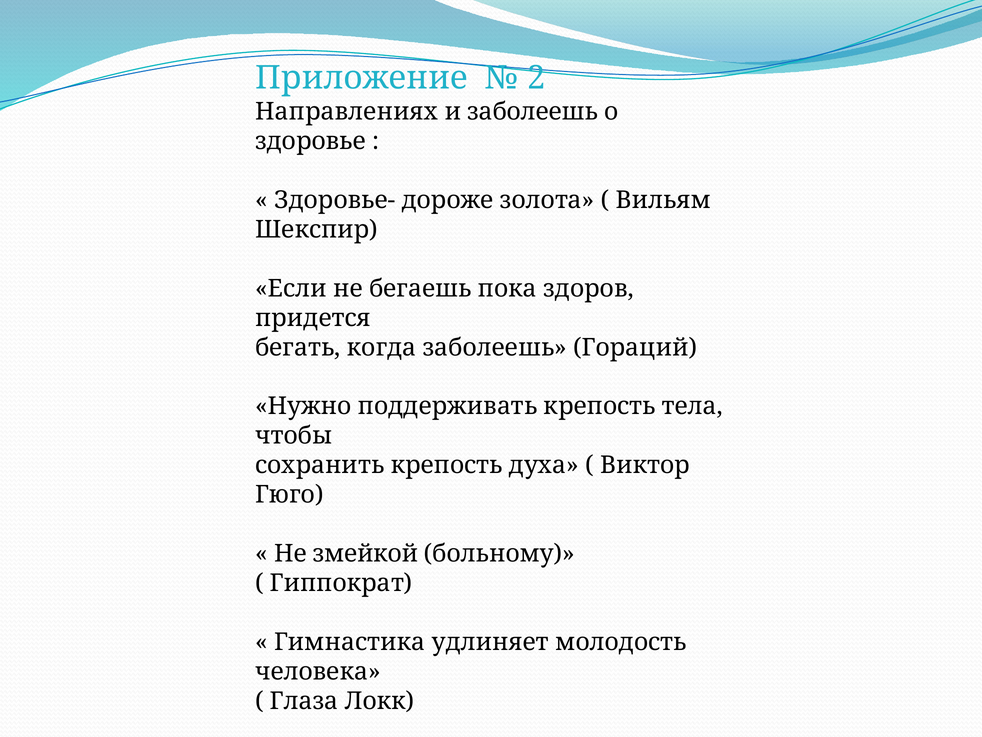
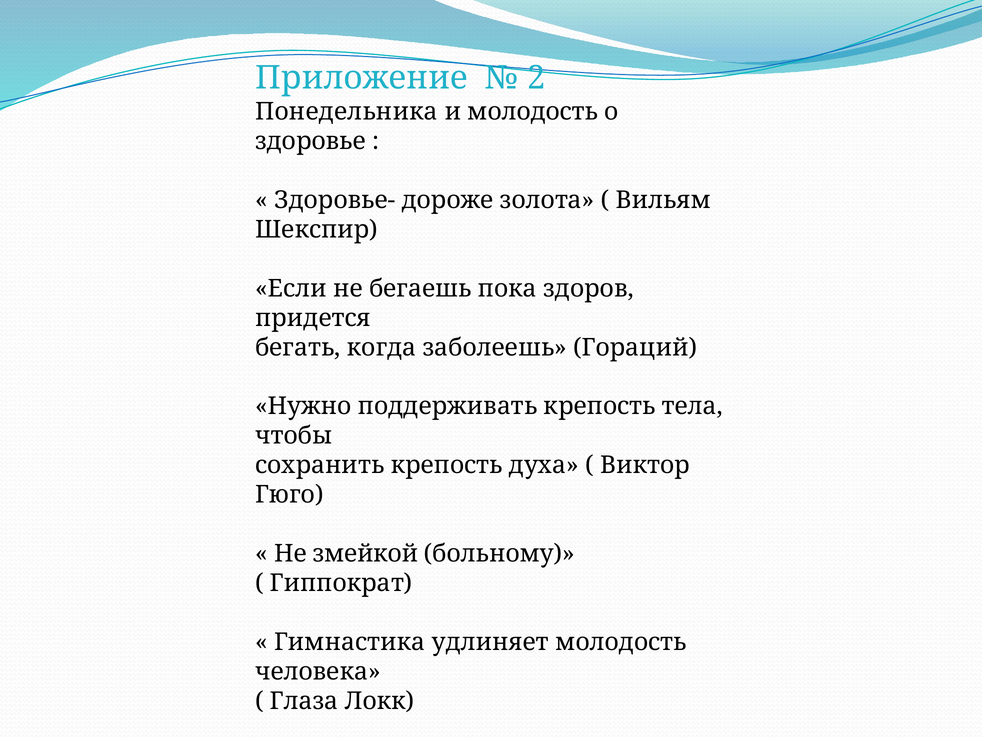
Направлениях: Направлениях -> Понедельника (347, 111)
и заболеешь: заболеешь -> молодость (533, 111)
